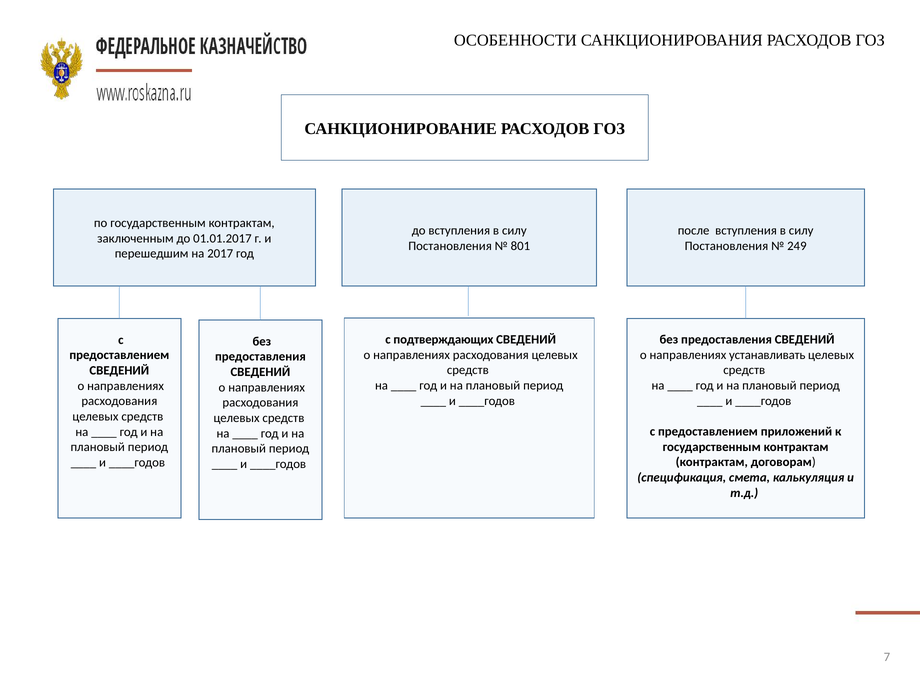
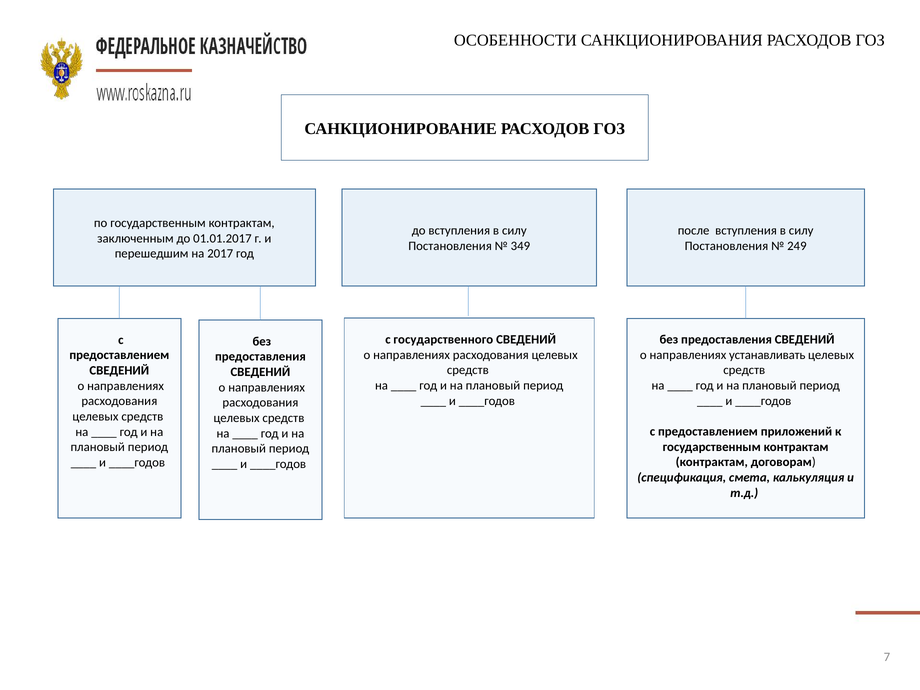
801: 801 -> 349 (520, 246)
подтверждающих: подтверждающих -> государственного (443, 340)
